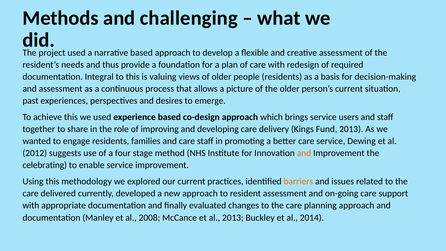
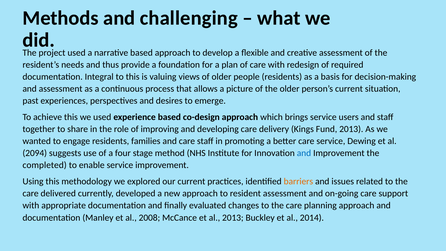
2012: 2012 -> 2094 (35, 153)
and colour: orange -> blue (304, 153)
celebrating: celebrating -> completed (45, 165)
